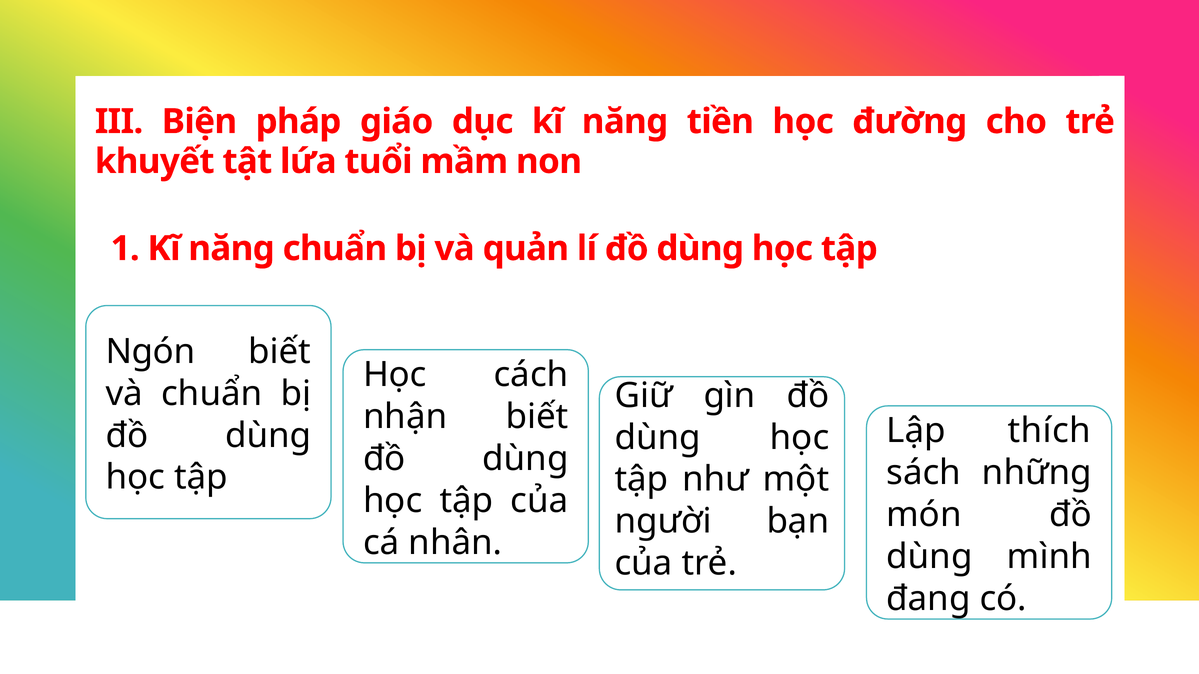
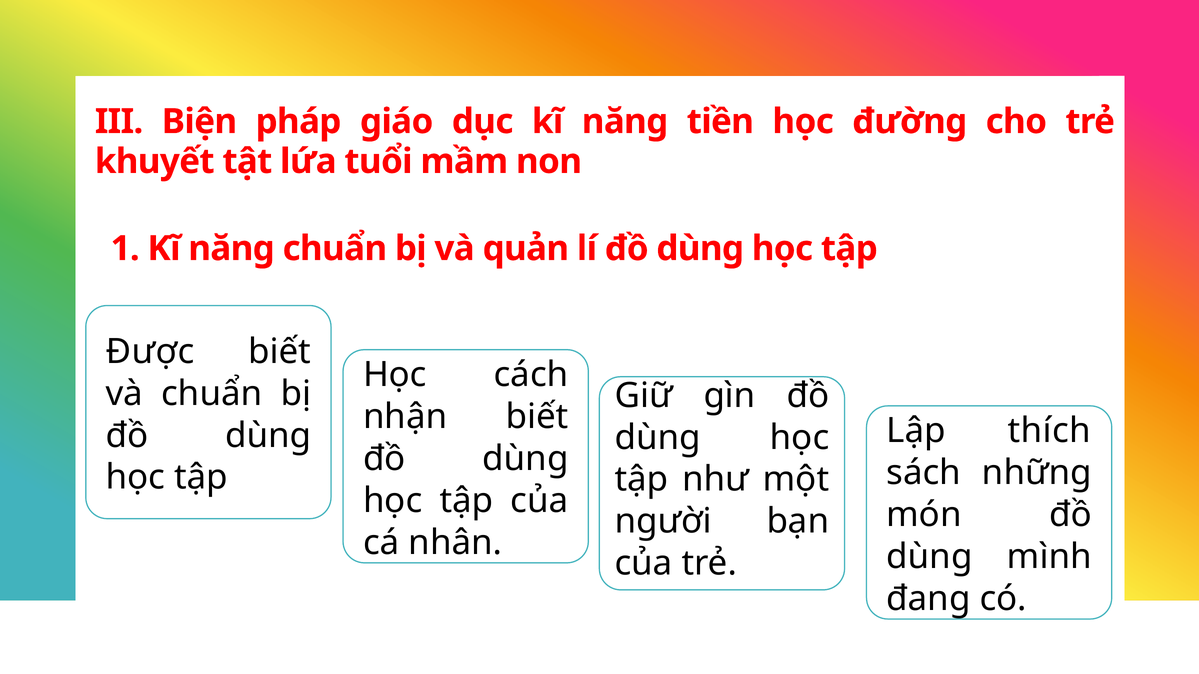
Ngón: Ngón -> Được (150, 352)
